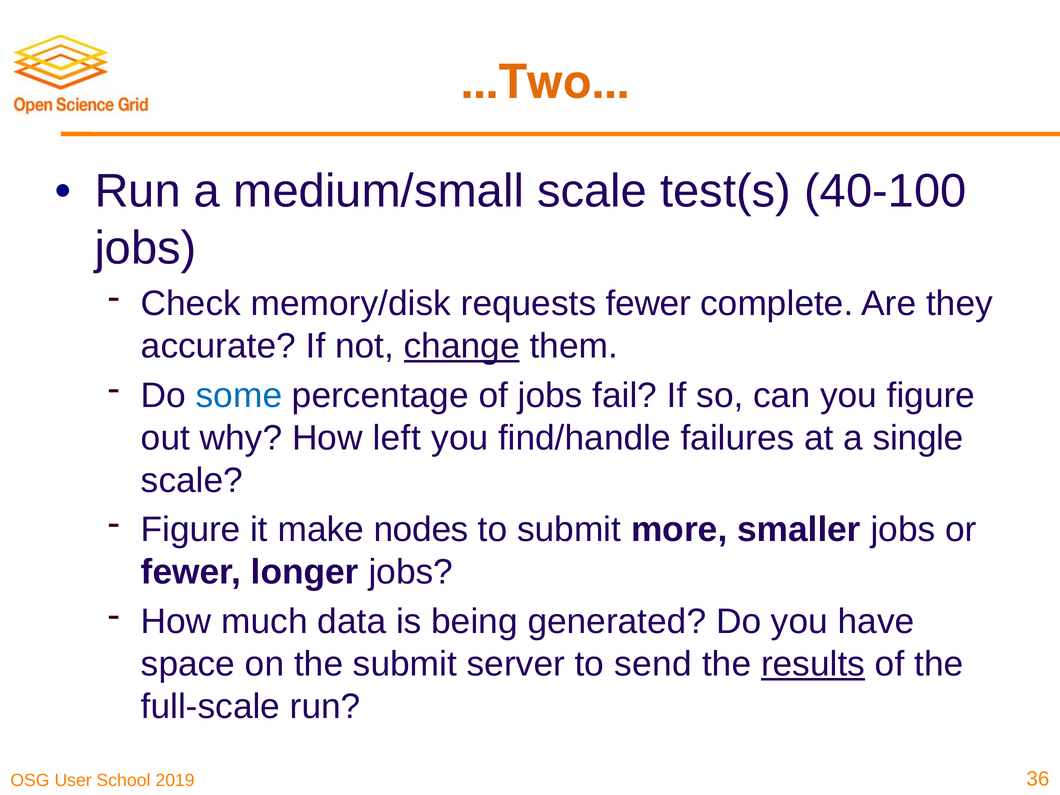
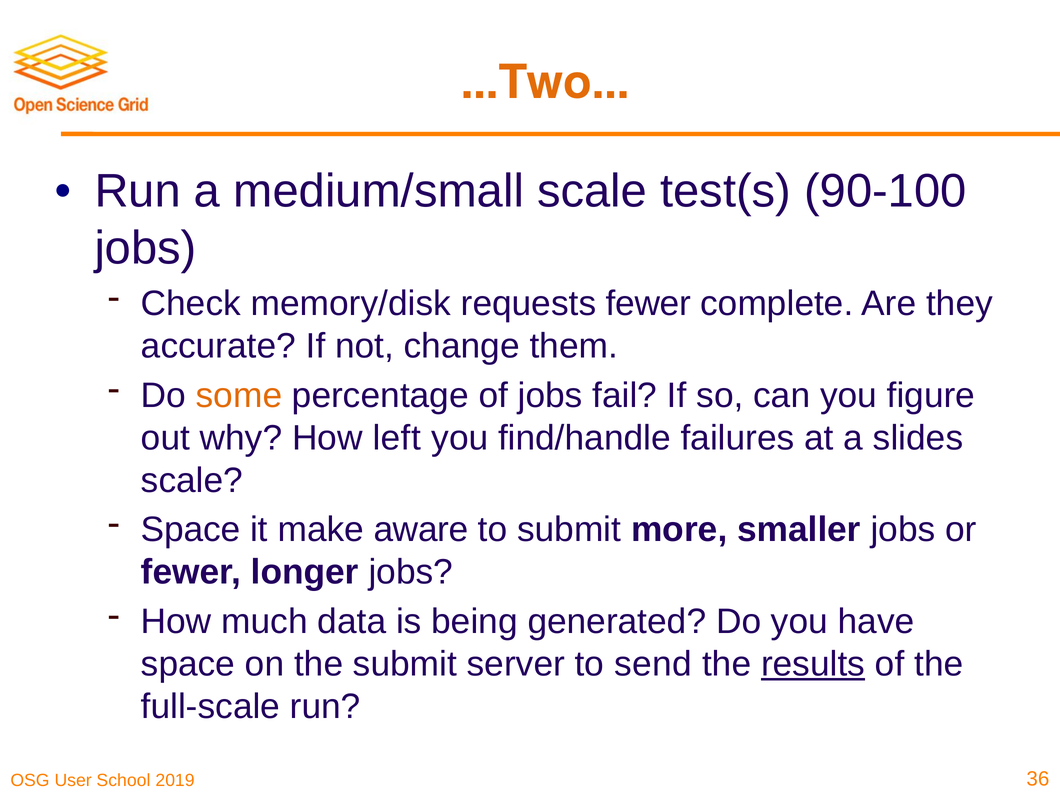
40-100: 40-100 -> 90-100 (885, 191)
change underline: present -> none (462, 346)
some colour: blue -> orange (239, 396)
single: single -> slides (918, 438)
Figure: Figure -> Space (191, 530)
nodes: nodes -> aware (421, 530)
